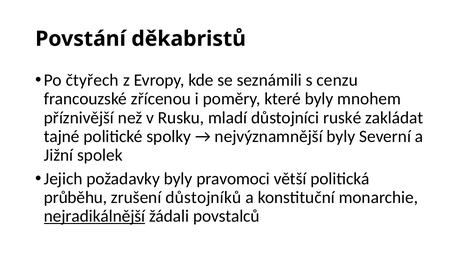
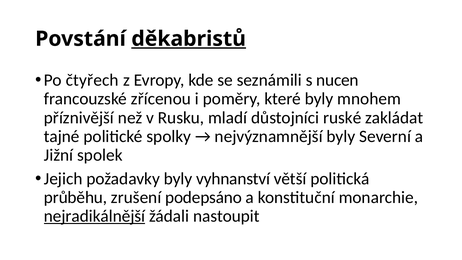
děkabristů underline: none -> present (189, 39)
cenzu: cenzu -> nucen (337, 80)
pravomoci: pravomoci -> vyhnanství (233, 179)
důstojníků: důstojníků -> podepsáno (204, 197)
povstalců: povstalců -> nastoupit (226, 216)
